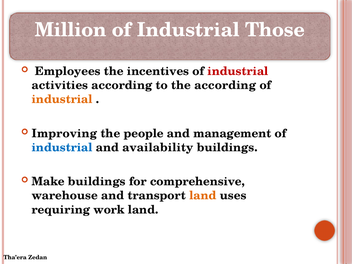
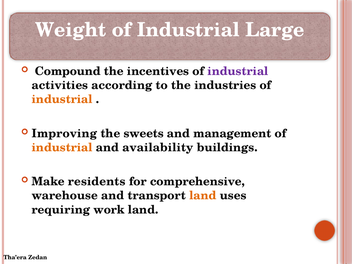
Million: Million -> Weight (71, 30)
Those: Those -> Large (275, 30)
Employees: Employees -> Compound (68, 71)
industrial colour: red -> purple (238, 71)
the according: according -> industries (225, 85)
people: people -> sweets (144, 133)
industrial colour: blue -> orange (62, 147)
Make buildings: buildings -> residents (97, 182)
